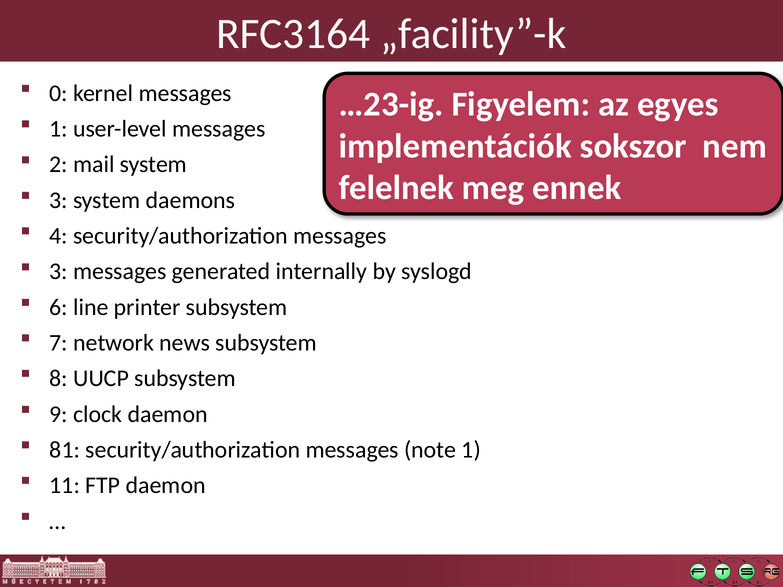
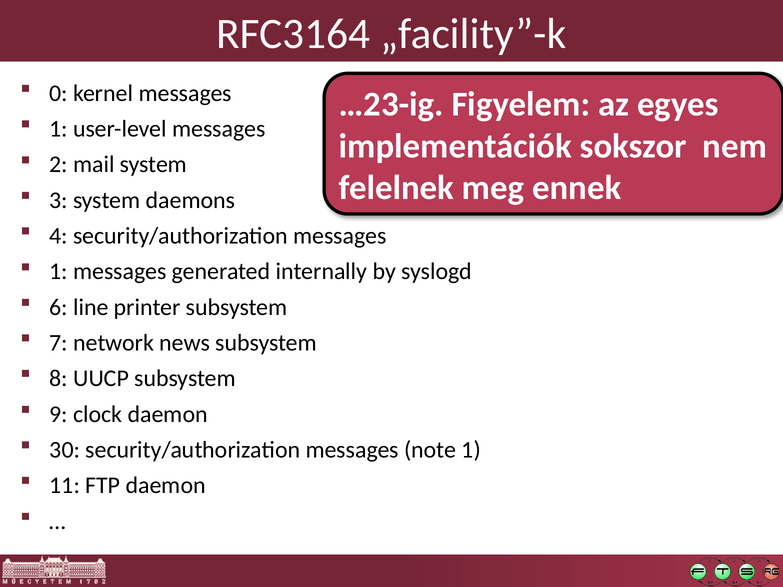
3: 3 -> 1 (59, 272)
81: 81 -> 30 (65, 450)
